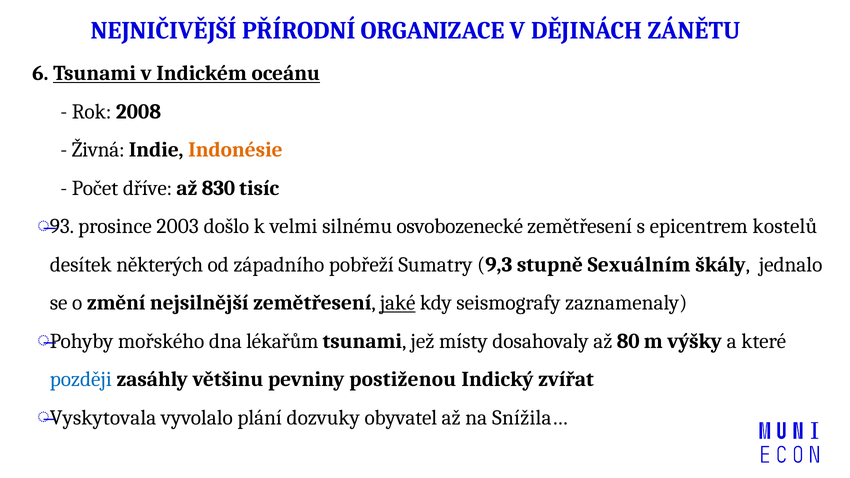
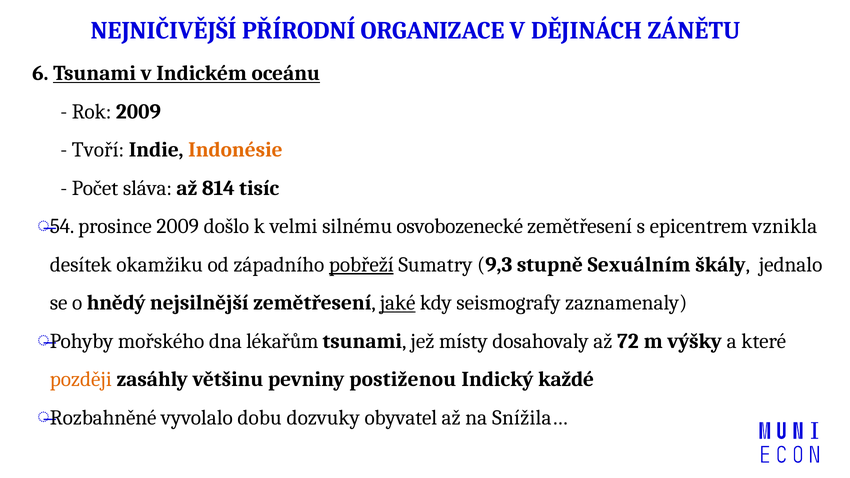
Rok 2008: 2008 -> 2009 (138, 112)
Živná: Živná -> Tvoří (98, 150)
dříve: dříve -> sláva (147, 188)
830: 830 -> 814 (218, 188)
93: 93 -> 54 (62, 226)
prosince 2003: 2003 -> 2009 (178, 226)
kostelů: kostelů -> vznikla (785, 226)
některých: některých -> okamžiku (160, 265)
pobřeží underline: none -> present (361, 265)
změní: změní -> hnědý (116, 303)
80: 80 -> 72 (628, 341)
později colour: blue -> orange (81, 379)
zvířat: zvířat -> každé (566, 379)
Vyskytovala: Vyskytovala -> Rozbahněné (103, 418)
plání: plání -> dobu (260, 418)
